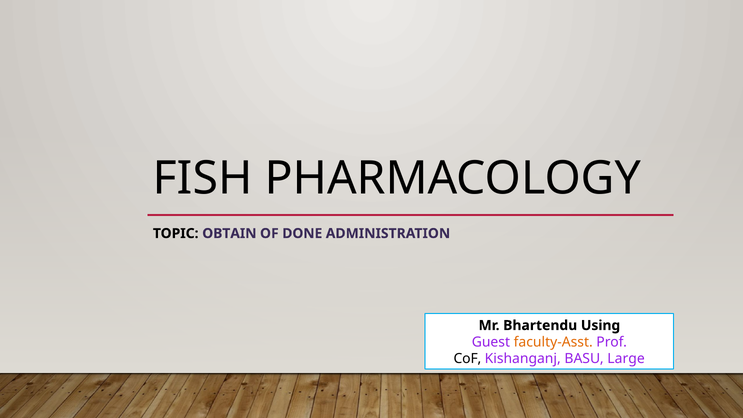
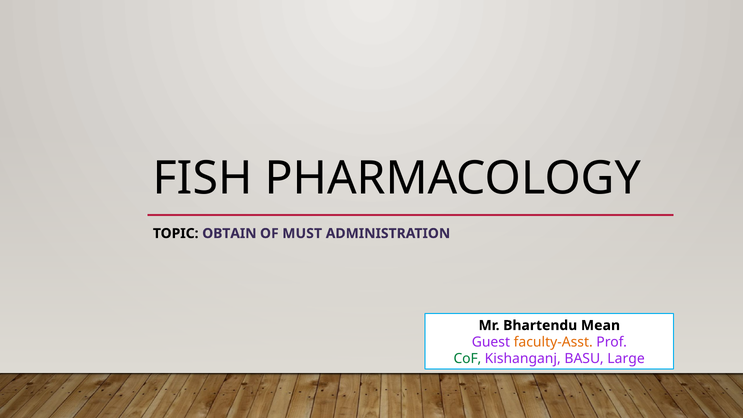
DONE: DONE -> MUST (302, 233)
Using: Using -> Mean (600, 325)
CoF colour: black -> green (467, 359)
